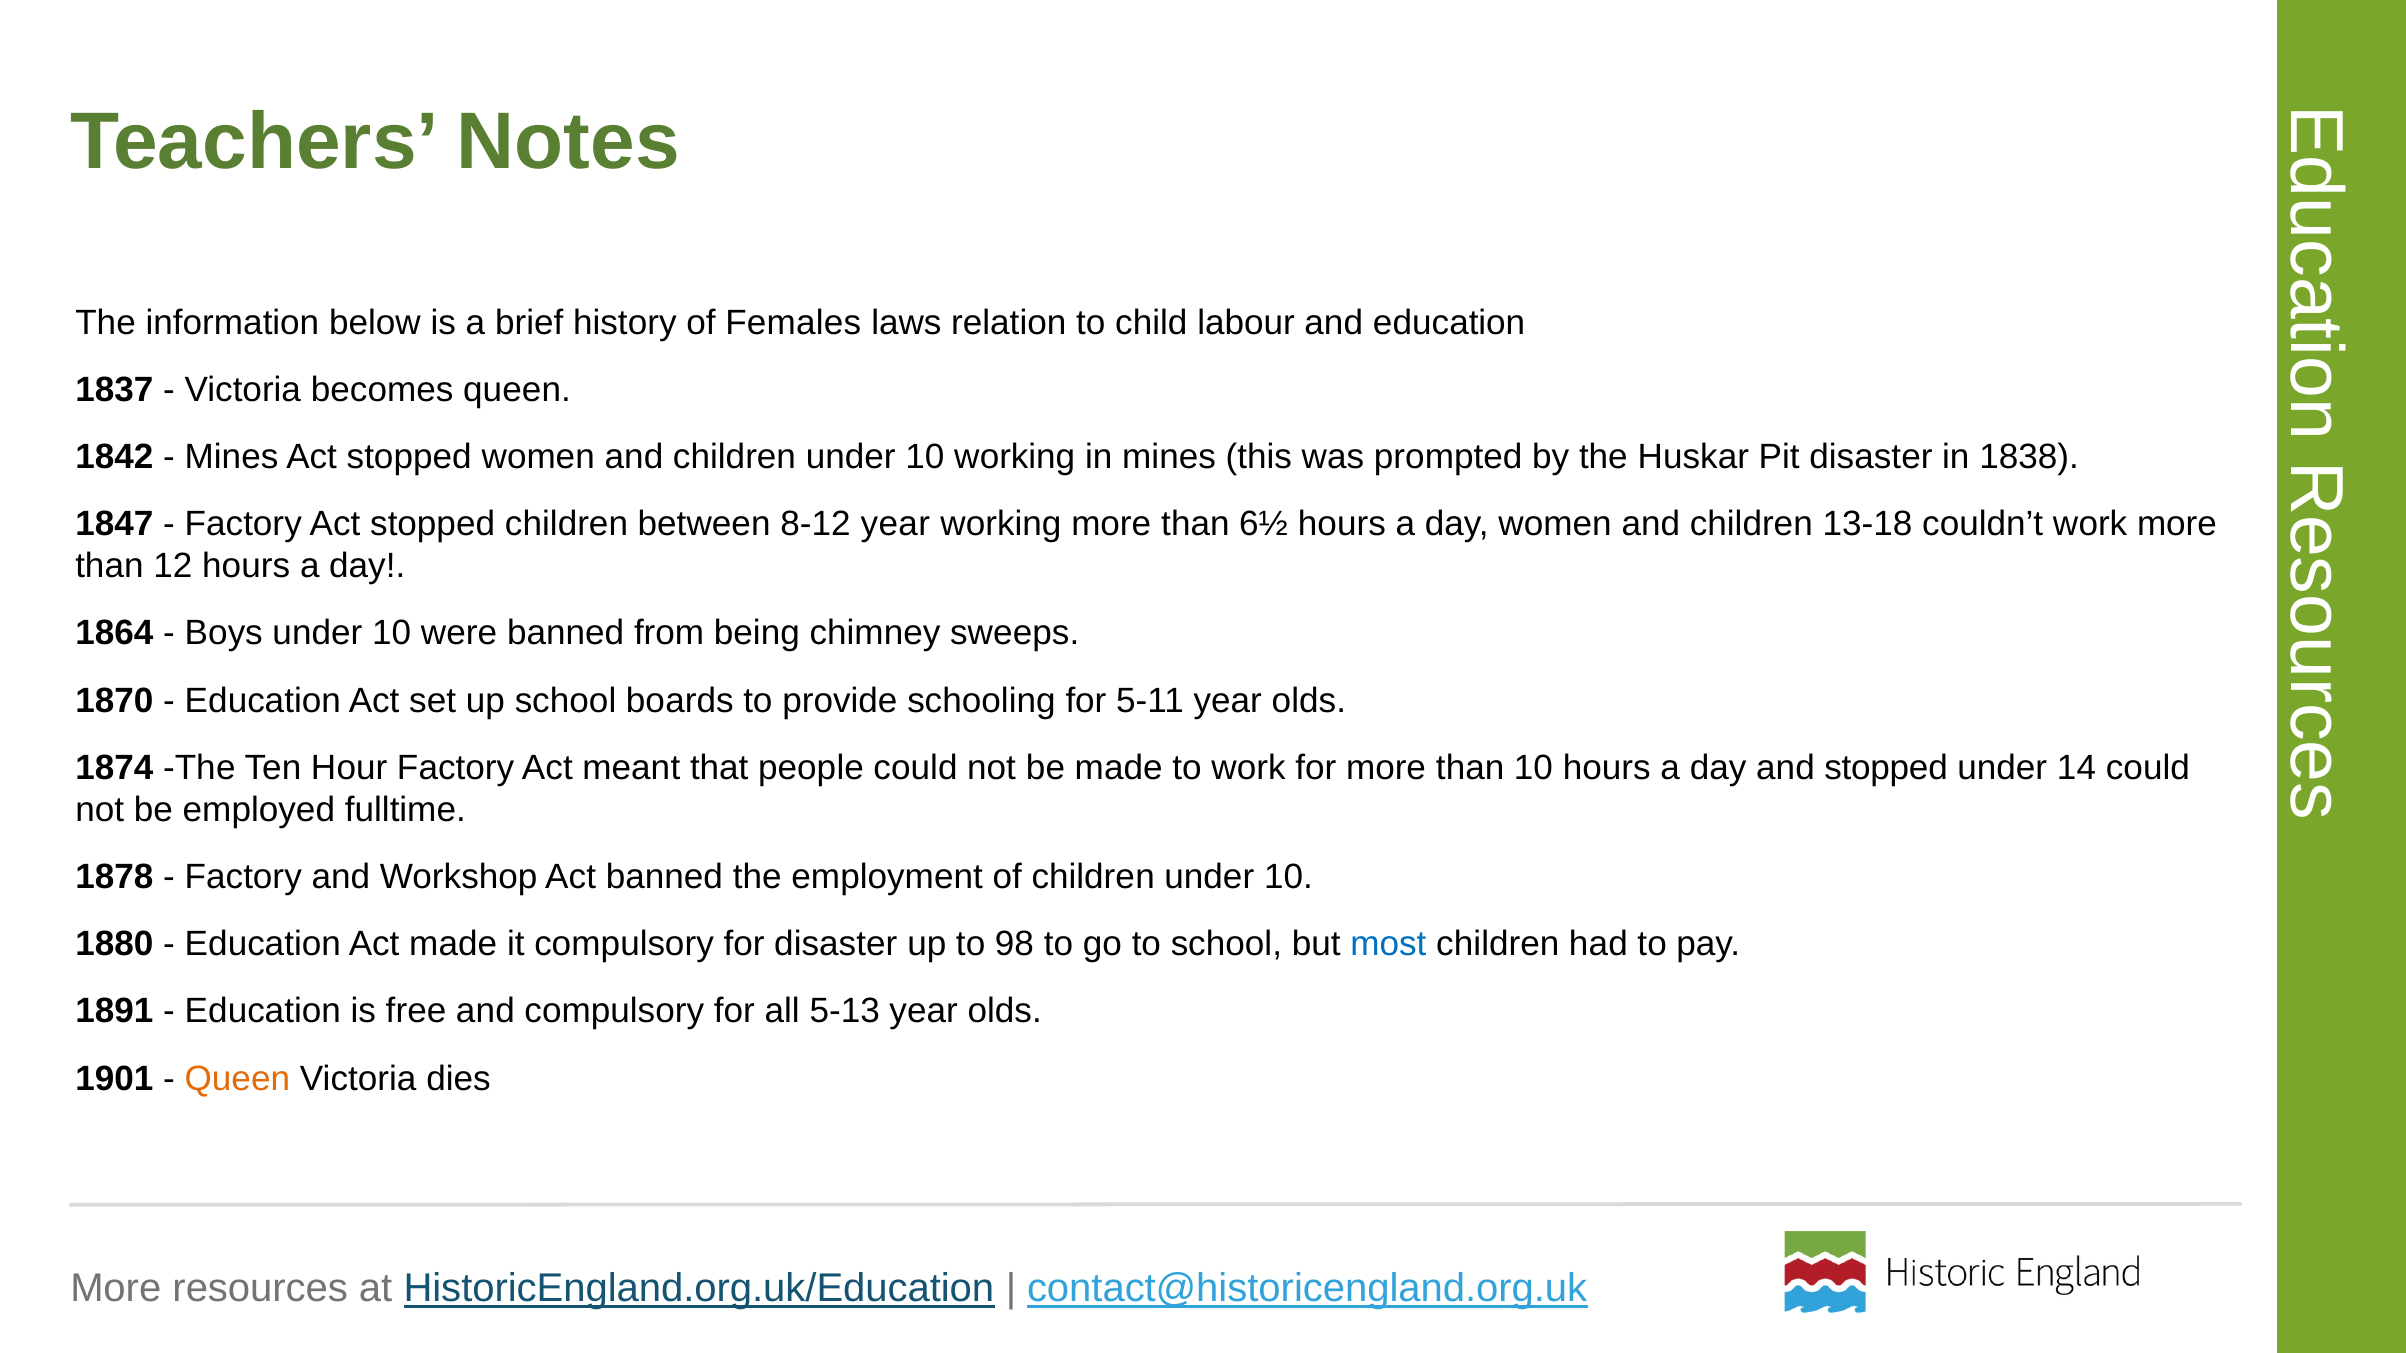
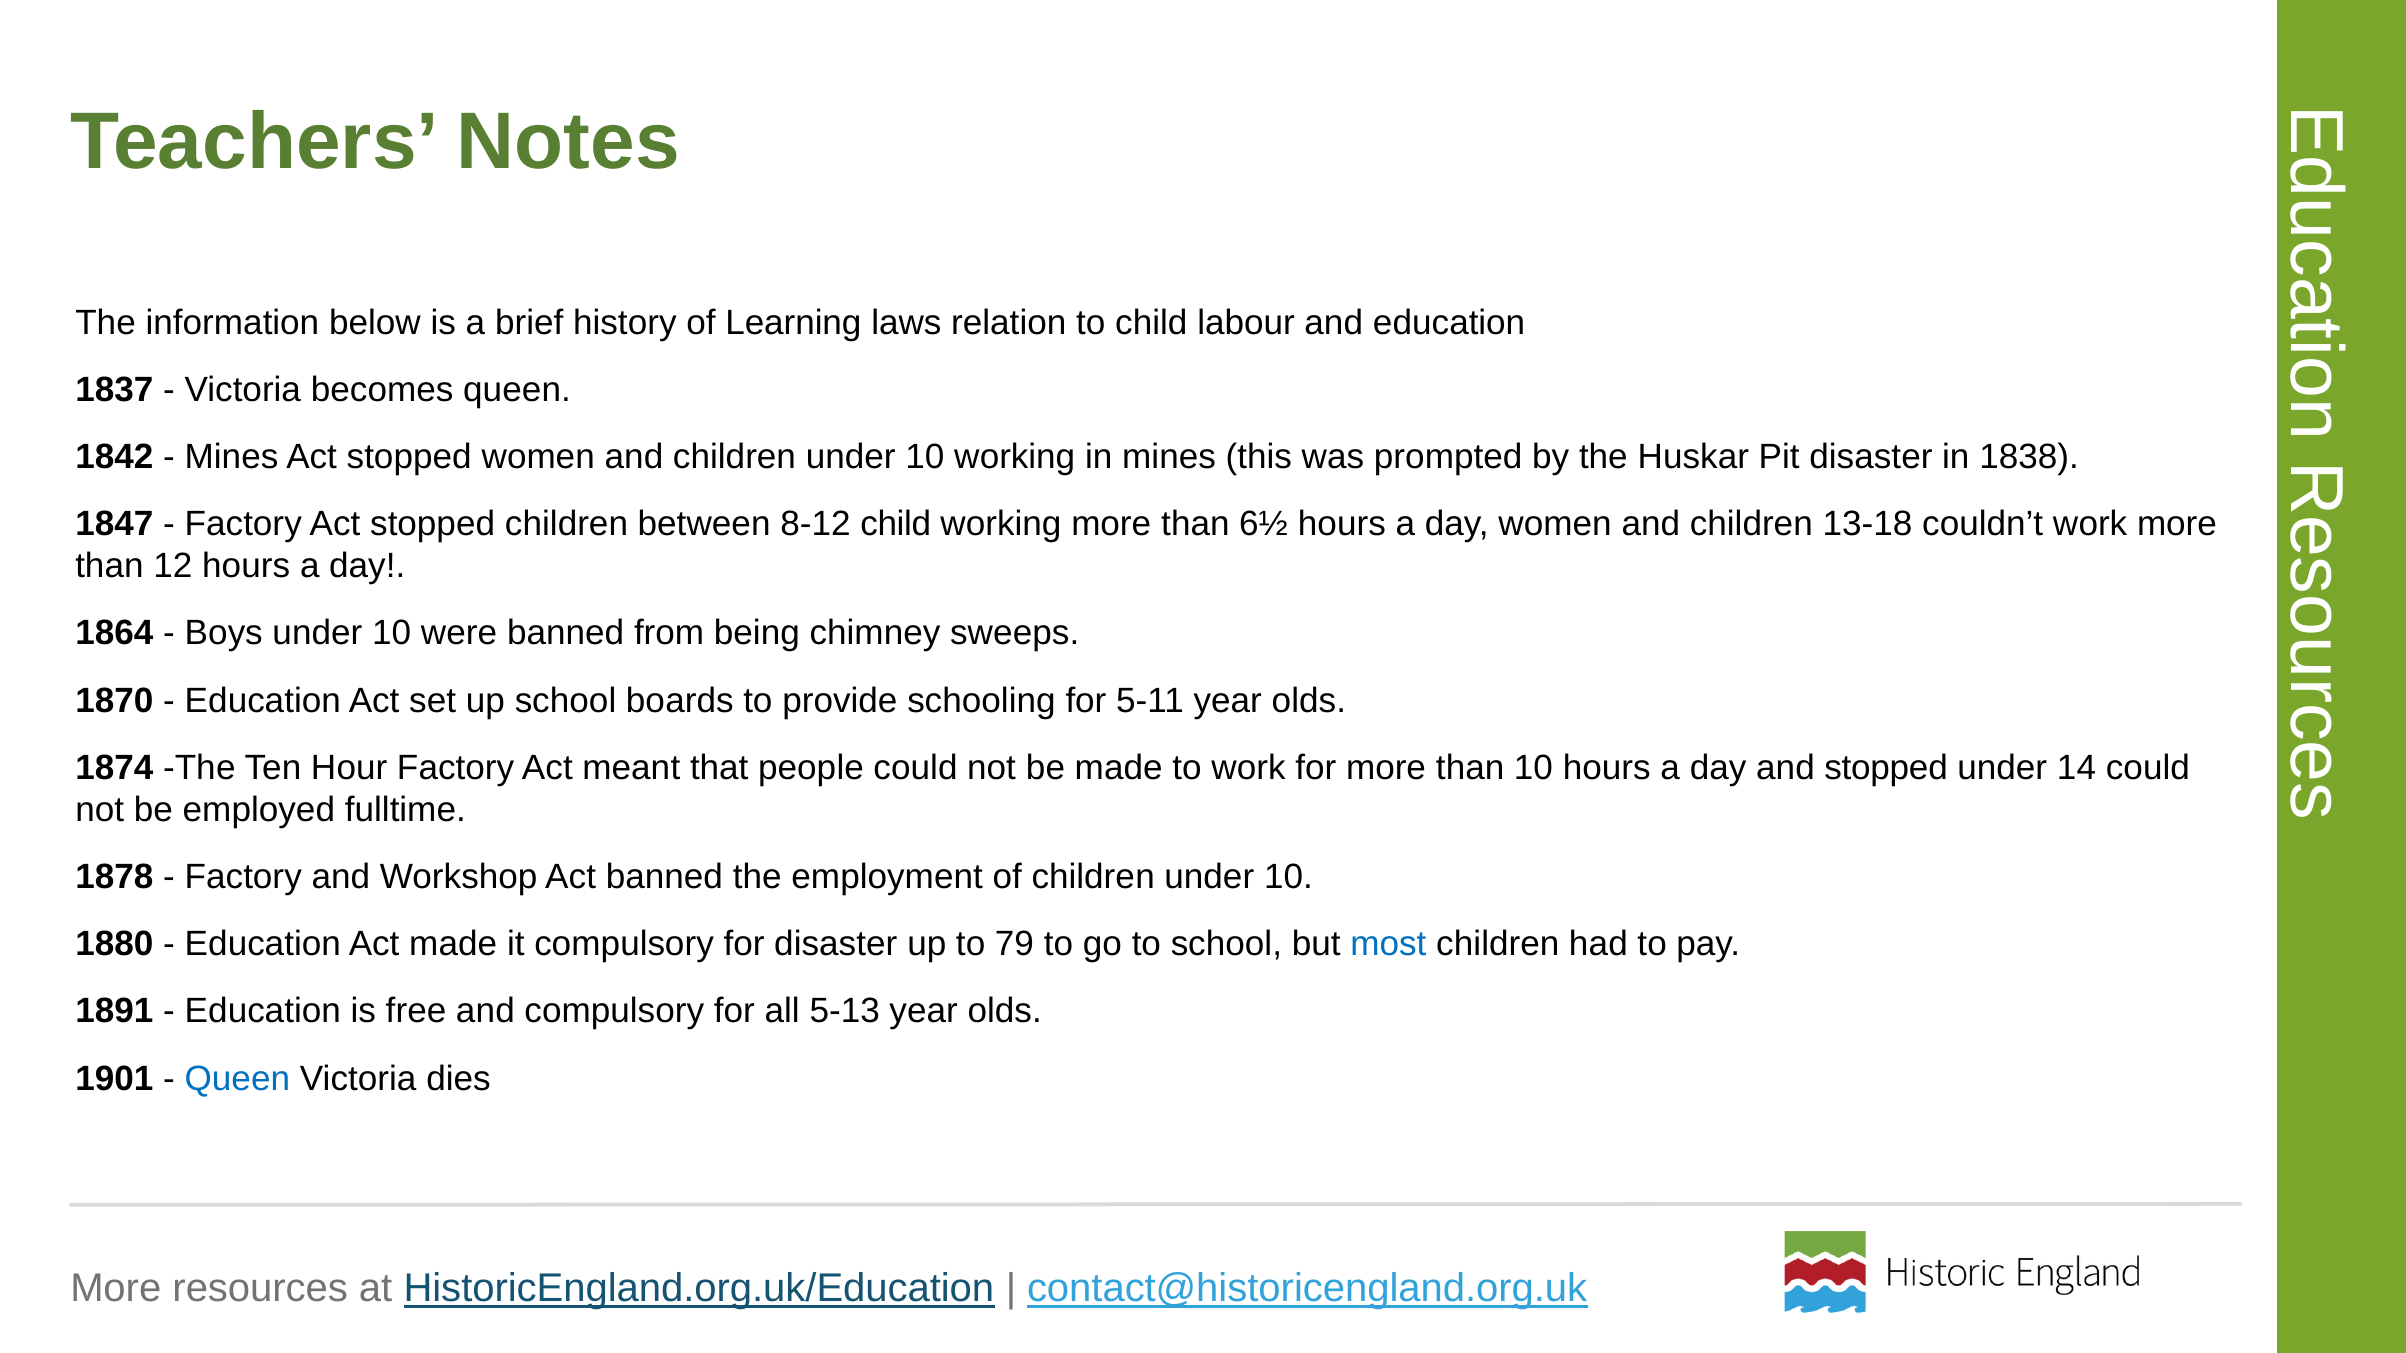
Females: Females -> Learning (793, 323)
8-12 year: year -> child (896, 524)
98: 98 -> 79 (1014, 944)
Queen colour: orange -> blue (237, 1079)
